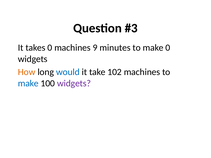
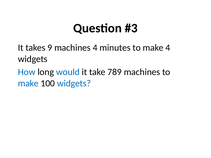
takes 0: 0 -> 9 (50, 48)
machines 9: 9 -> 4 (95, 48)
make 0: 0 -> 4 (168, 48)
How colour: orange -> blue (27, 72)
102: 102 -> 789 (115, 72)
widgets colour: purple -> blue (74, 83)
